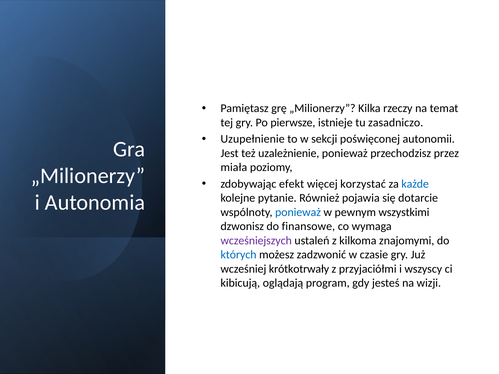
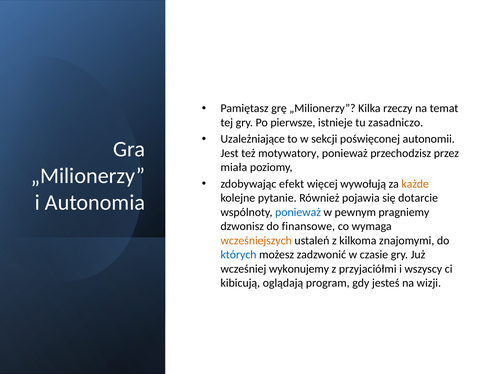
Uzupełnienie: Uzupełnienie -> Uzależniające (253, 139)
uzależnienie: uzależnienie -> motywatory (289, 153)
korzystać: korzystać -> wywołują (363, 184)
każde colour: blue -> orange (415, 184)
wszystkimi: wszystkimi -> pragniemy (404, 212)
wcześniejszych colour: purple -> orange (256, 241)
krótkotrwały: krótkotrwały -> wykonujemy (299, 269)
